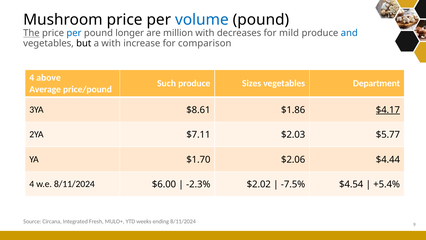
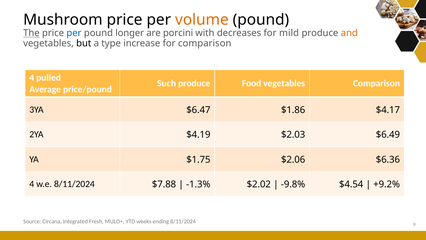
volume colour: blue -> orange (202, 20)
million: million -> porcini (178, 33)
and colour: blue -> orange (349, 33)
a with: with -> type (111, 43)
above: above -> pulled (49, 78)
Sizes: Sizes -> Food (252, 83)
vegetables Department: Department -> Comparison (376, 83)
$8.61: $8.61 -> $6.47 (198, 110)
$4.17 underline: present -> none (388, 110)
$7.11: $7.11 -> $4.19 (198, 135)
$5.77: $5.77 -> $6.49 (388, 135)
$1.70: $1.70 -> $1.75 (198, 159)
$4.44: $4.44 -> $6.36 (388, 159)
$6.00: $6.00 -> $7.88 (164, 184)
-2.3%: -2.3% -> -1.3% (198, 184)
-7.5%: -7.5% -> -9.8% (293, 184)
+5.4%: +5.4% -> +9.2% (387, 184)
